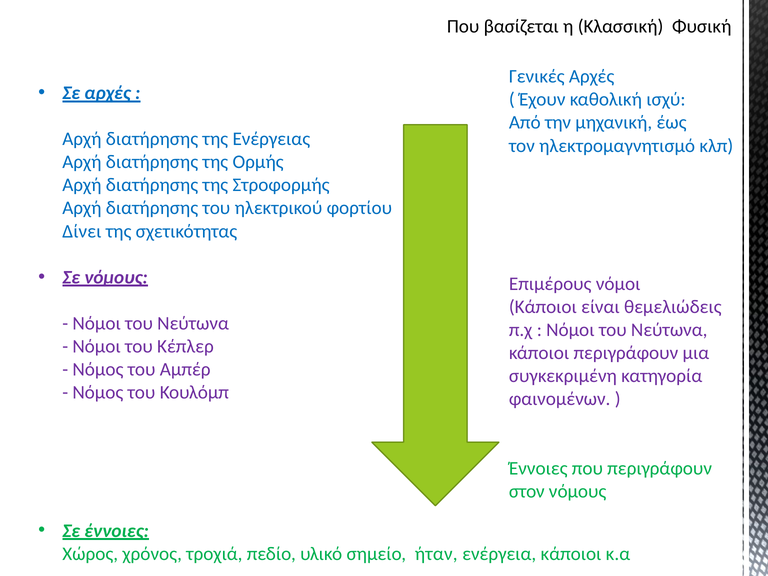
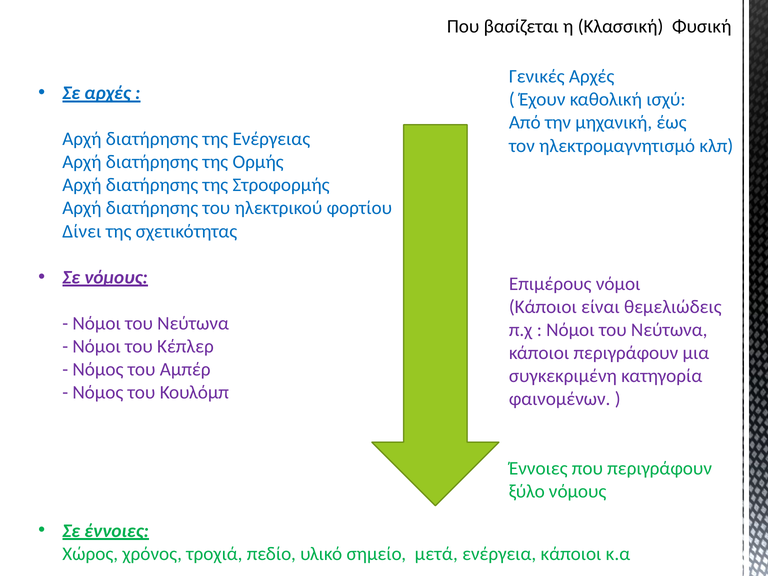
στον: στον -> ξύλο (527, 491)
ήταν: ήταν -> μετά (436, 554)
